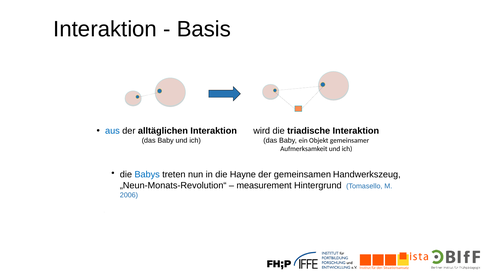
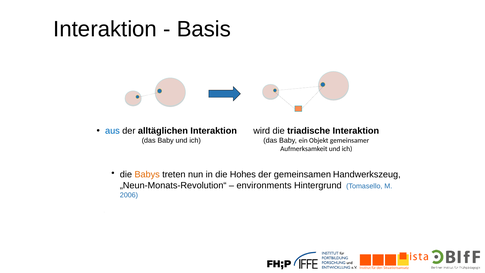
Babys colour: blue -> orange (147, 175)
Hayne: Hayne -> Hohes (243, 175)
measurement: measurement -> environments (264, 185)
